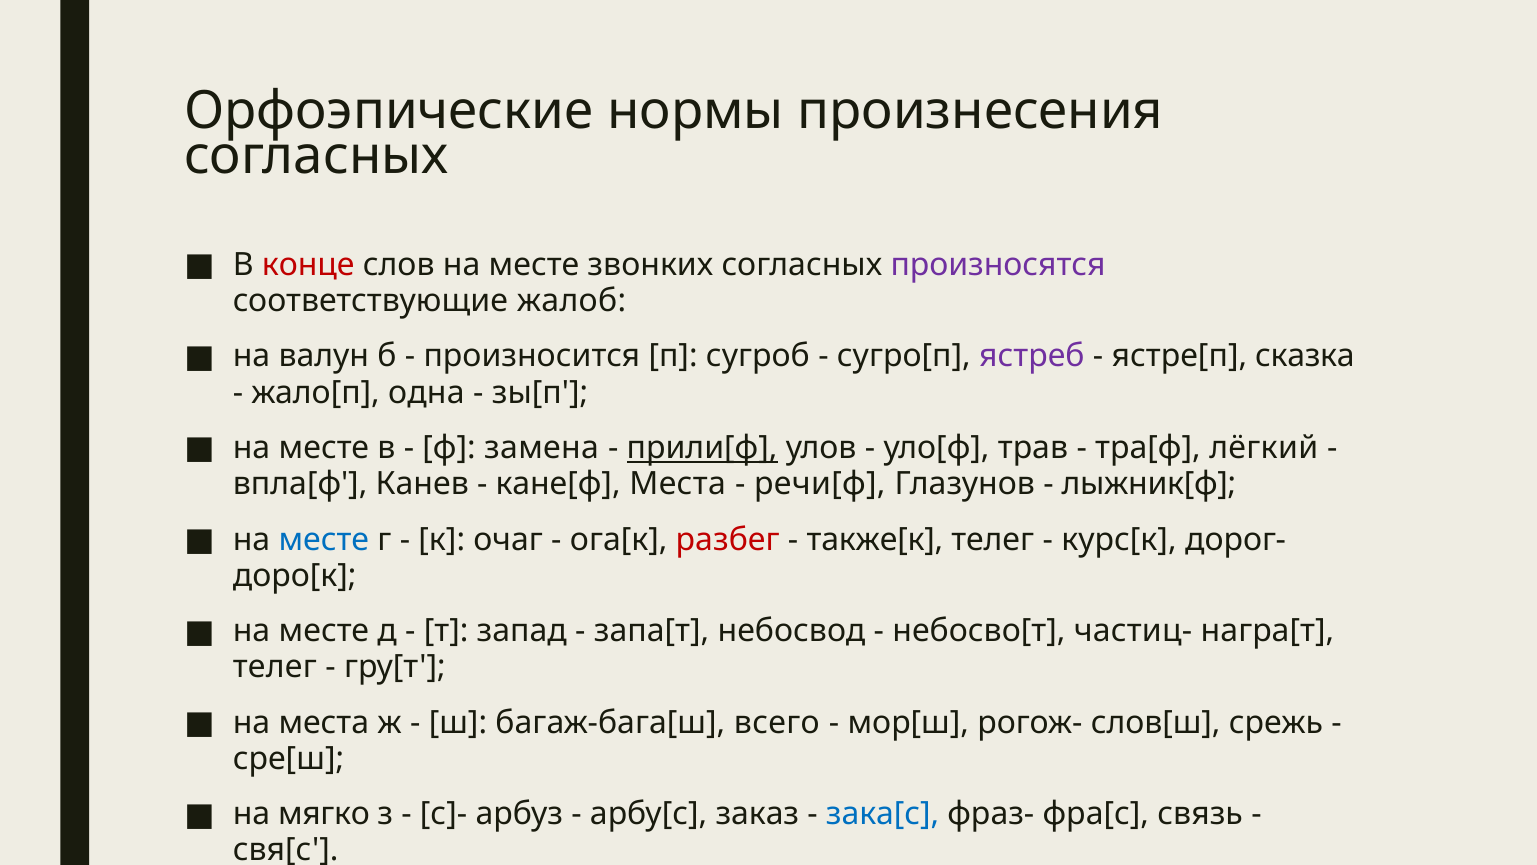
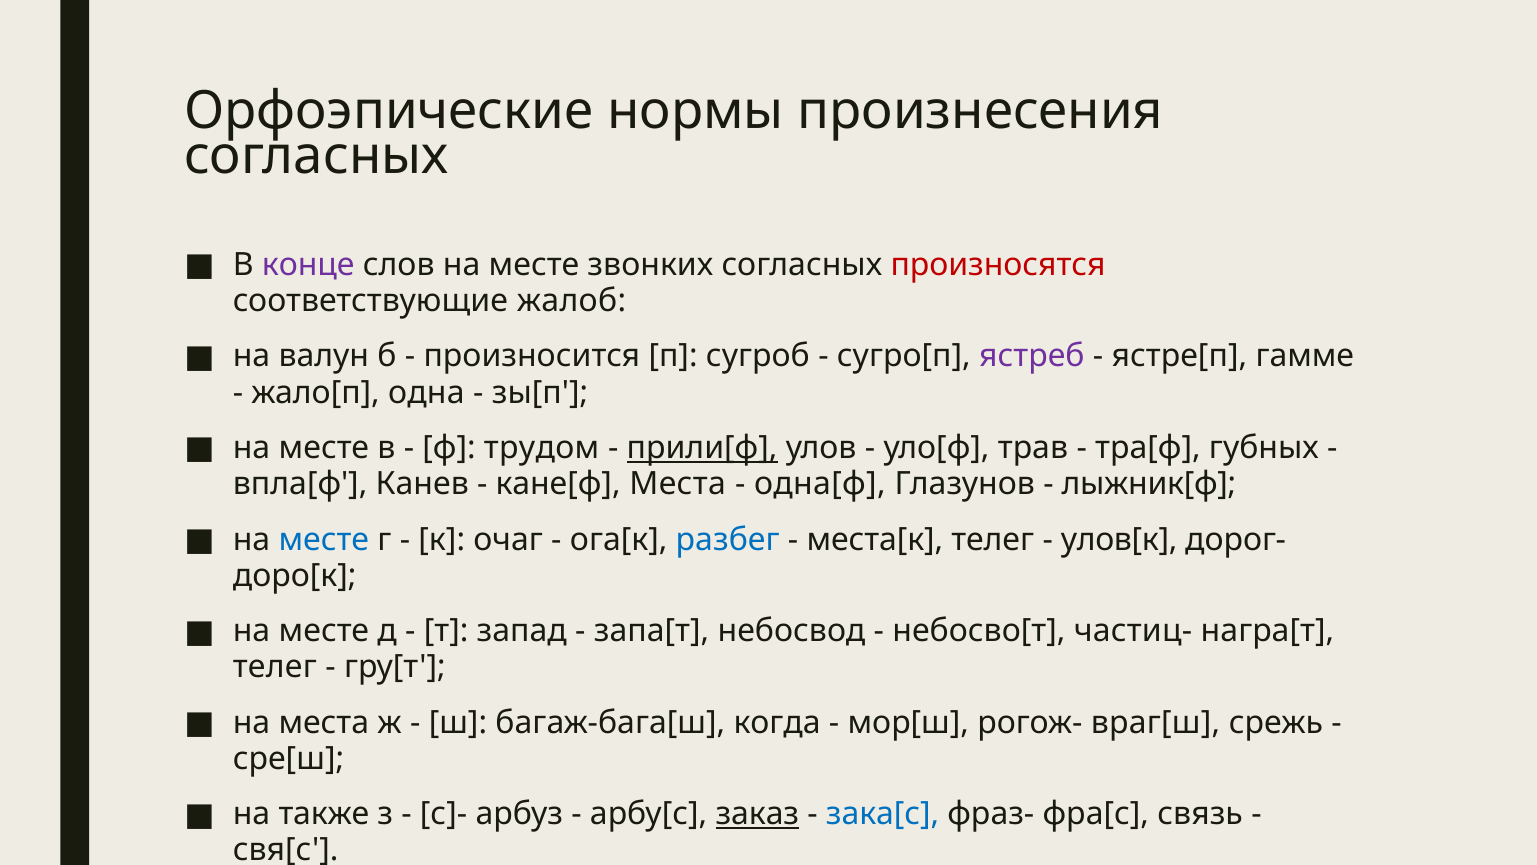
конце colour: red -> purple (308, 265)
произносятся colour: purple -> red (998, 265)
сказка: сказка -> гамме (1305, 356)
замена: замена -> трудом (542, 448)
лёгкий: лёгкий -> губных (1264, 448)
речи[ф: речи[ф -> одна[ф (820, 484)
разбег colour: red -> blue (728, 539)
также[к: также[к -> места[к (875, 539)
курс[к: курс[к -> улов[к (1119, 539)
всего: всего -> когда (777, 722)
слов[ш: слов[ш -> враг[ш (1156, 722)
мягко: мягко -> также (324, 814)
заказ underline: none -> present (757, 814)
